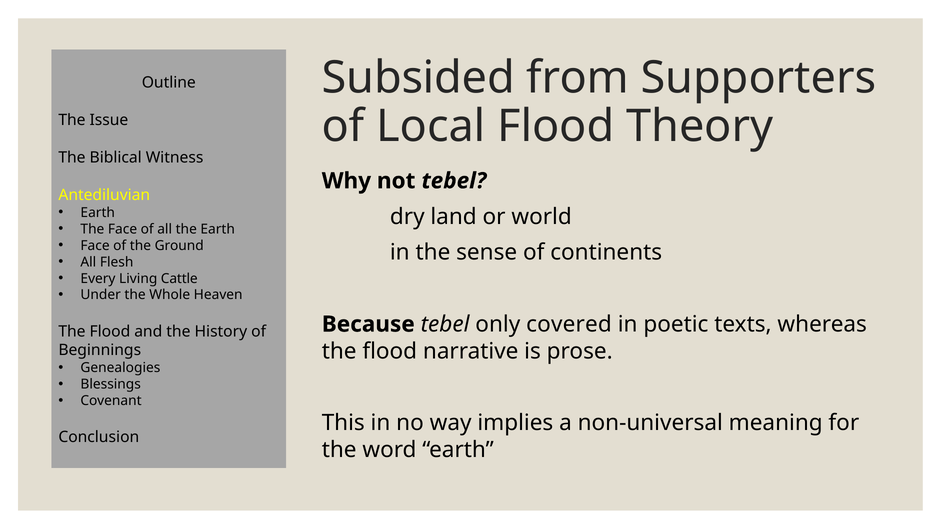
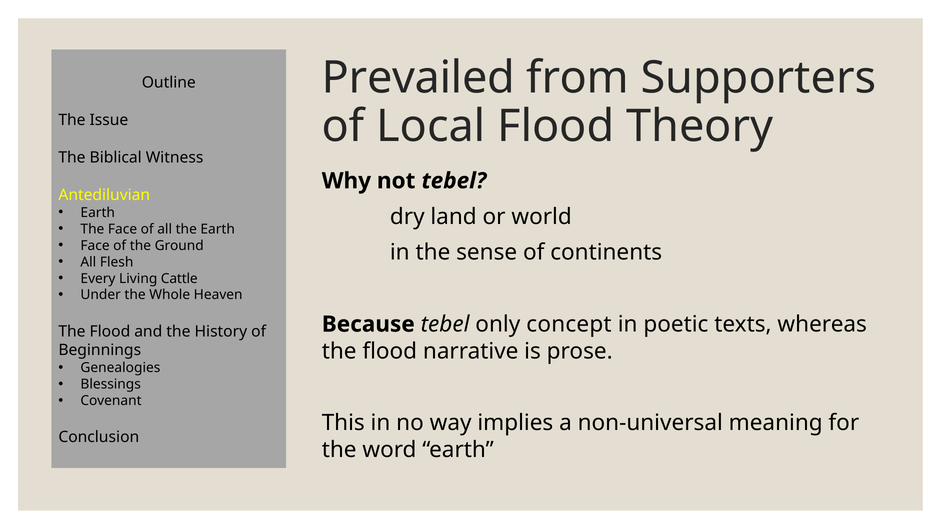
Subsided: Subsided -> Prevailed (418, 78)
covered: covered -> concept (569, 324)
